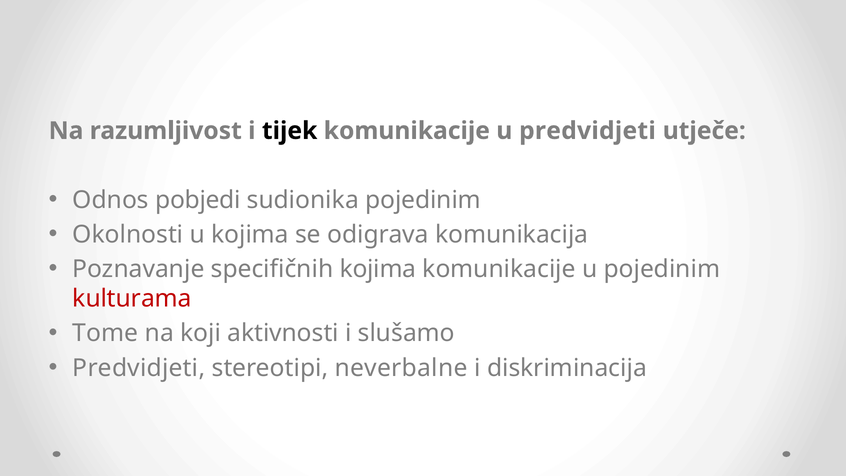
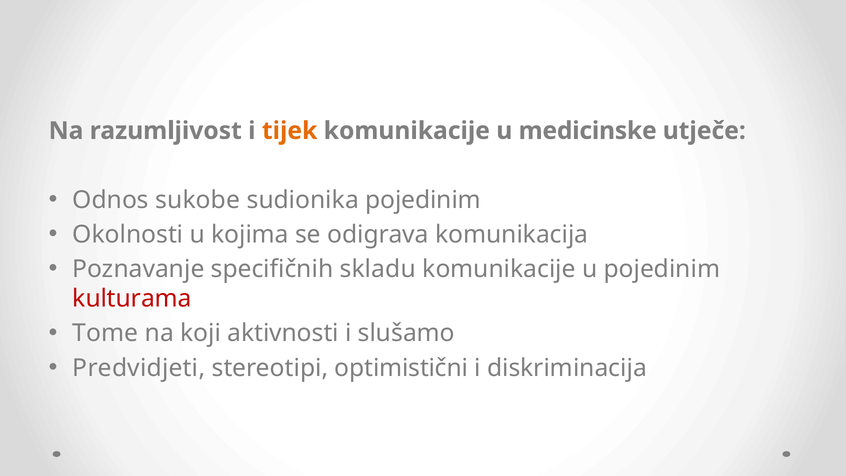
tijek colour: black -> orange (290, 131)
u predvidjeti: predvidjeti -> medicinske (588, 131)
pobjedi: pobjedi -> sukobe (198, 200)
specifičnih kojima: kojima -> skladu (378, 269)
neverbalne: neverbalne -> optimistični (401, 368)
